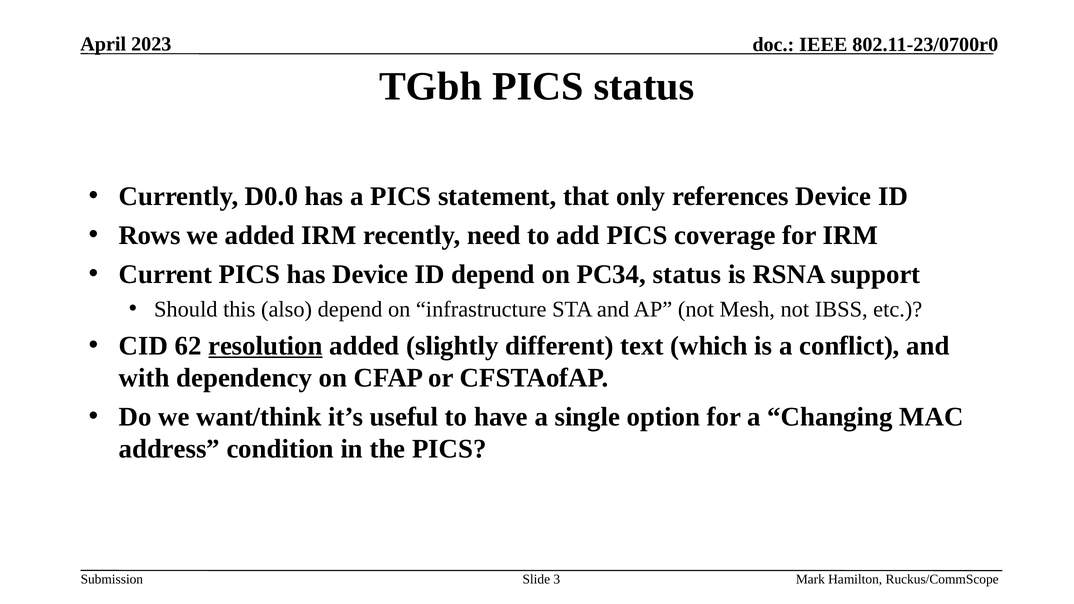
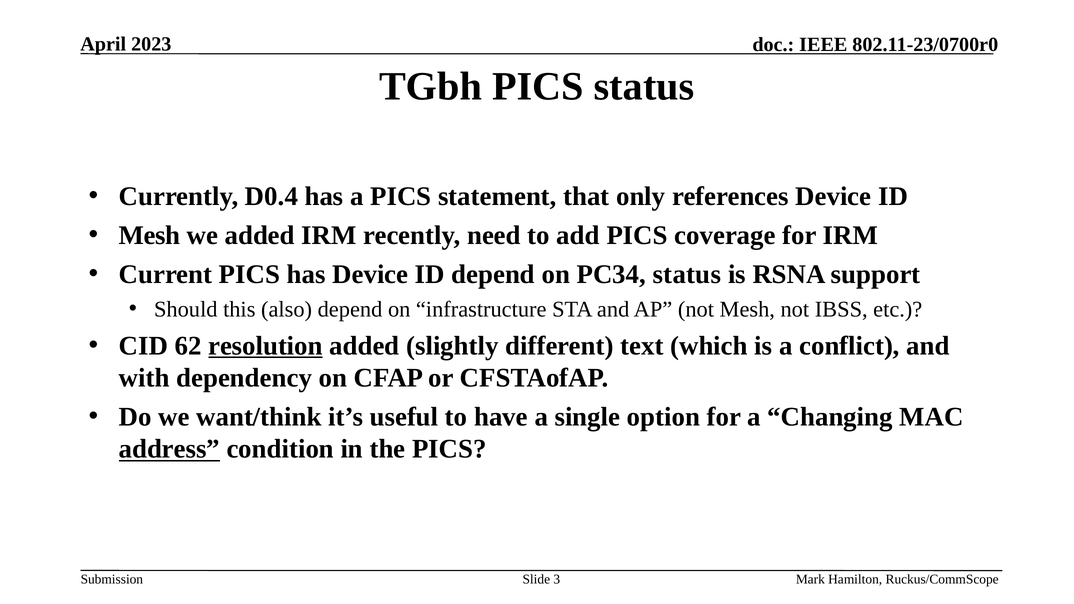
D0.0: D0.0 -> D0.4 (271, 197)
Rows: Rows -> Mesh (150, 236)
address underline: none -> present (169, 449)
